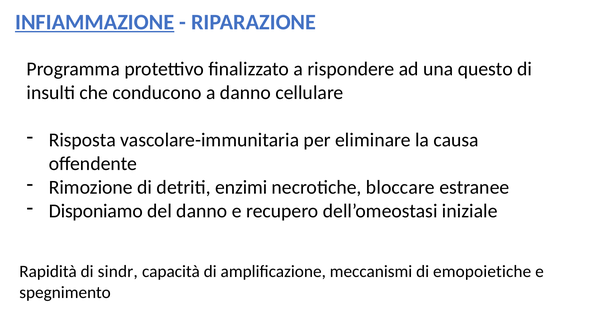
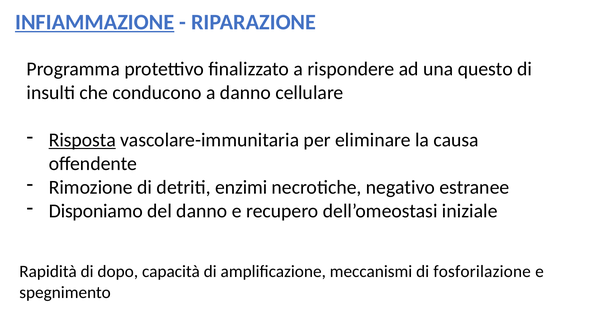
Risposta underline: none -> present (82, 140)
bloccare: bloccare -> negativo (400, 187)
sindr: sindr -> dopo (118, 272)
emopoietiche: emopoietiche -> fosforilazione (482, 272)
